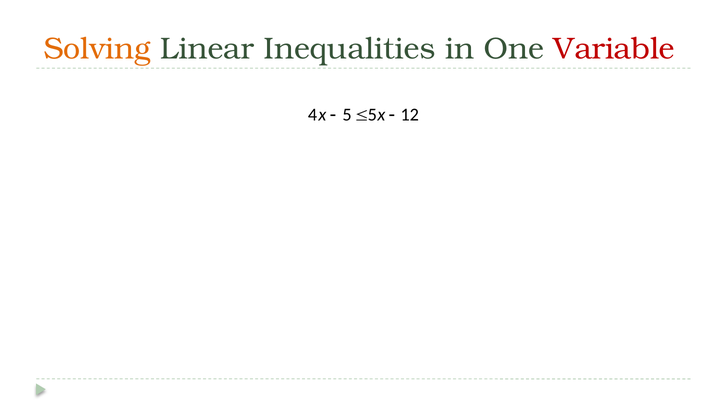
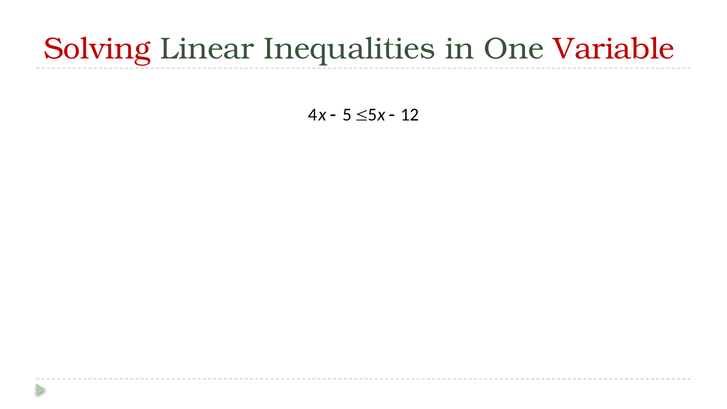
Solving colour: orange -> red (97, 49)
